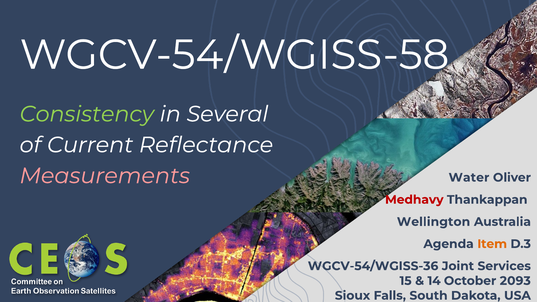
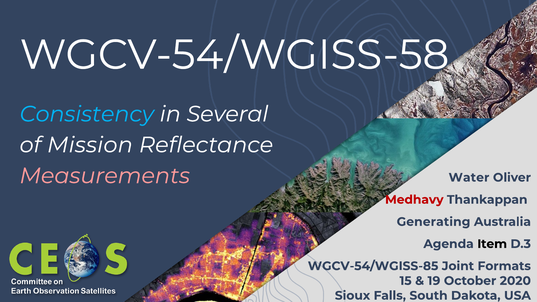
Consistency colour: light green -> light blue (87, 114)
Current: Current -> Mission (90, 145)
Wellington: Wellington -> Generating (434, 222)
Item colour: orange -> black (492, 244)
WGCV-54/WGISS-36: WGCV-54/WGISS-36 -> WGCV-54/WGISS-85 (373, 266)
Services: Services -> Formats (504, 266)
14: 14 -> 19 (434, 281)
2093: 2093 -> 2020 (515, 281)
